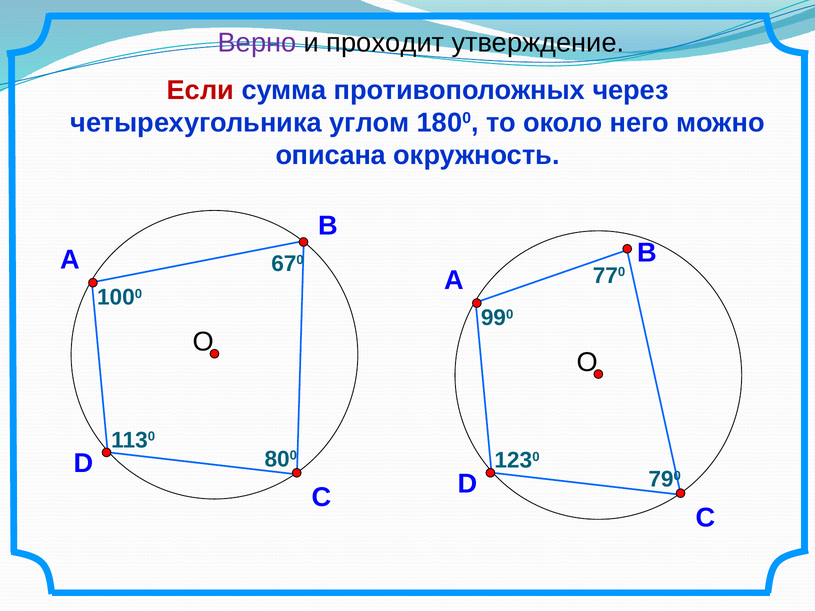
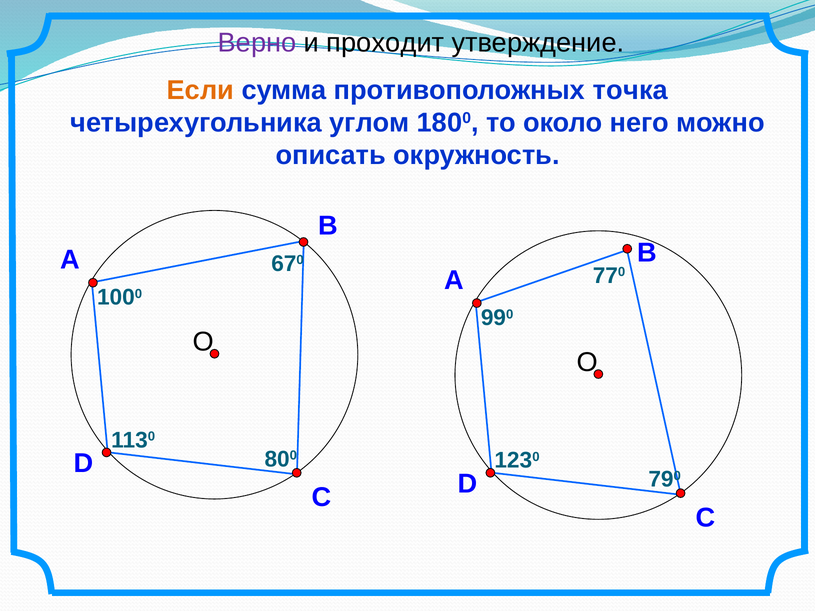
Если colour: red -> orange (200, 90)
через: через -> точка (630, 90)
описана: описана -> описать (331, 155)
